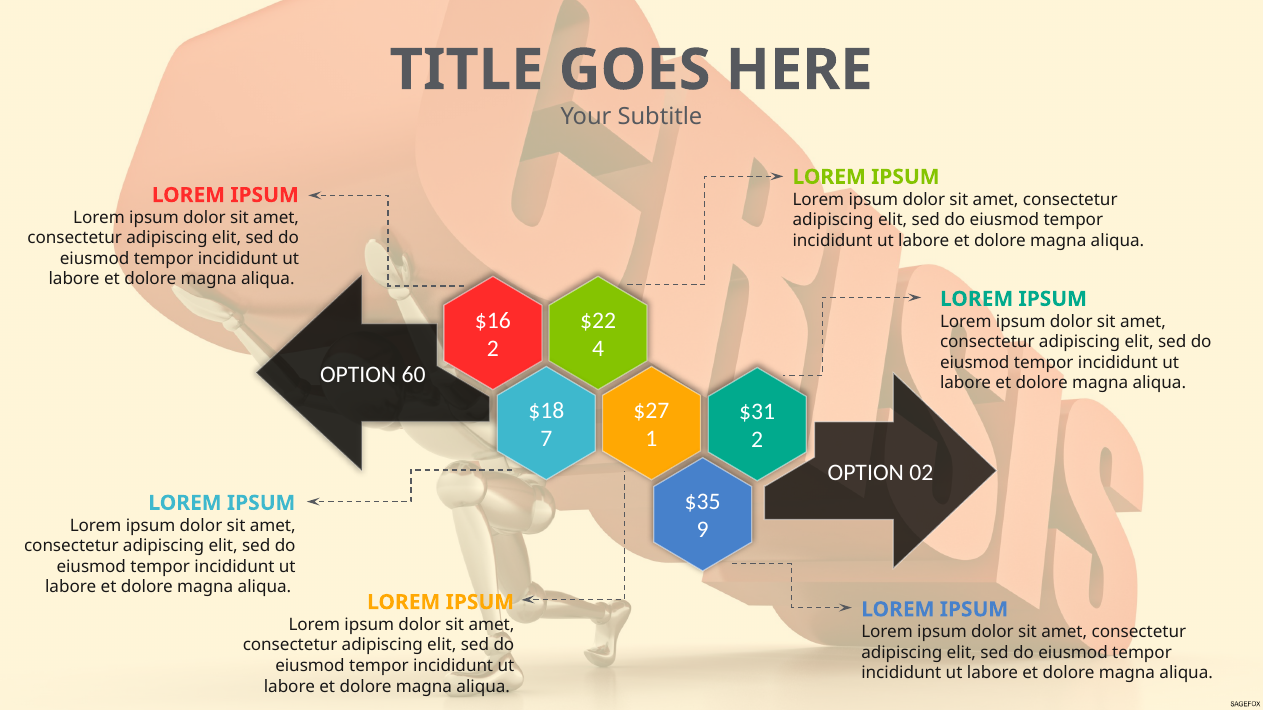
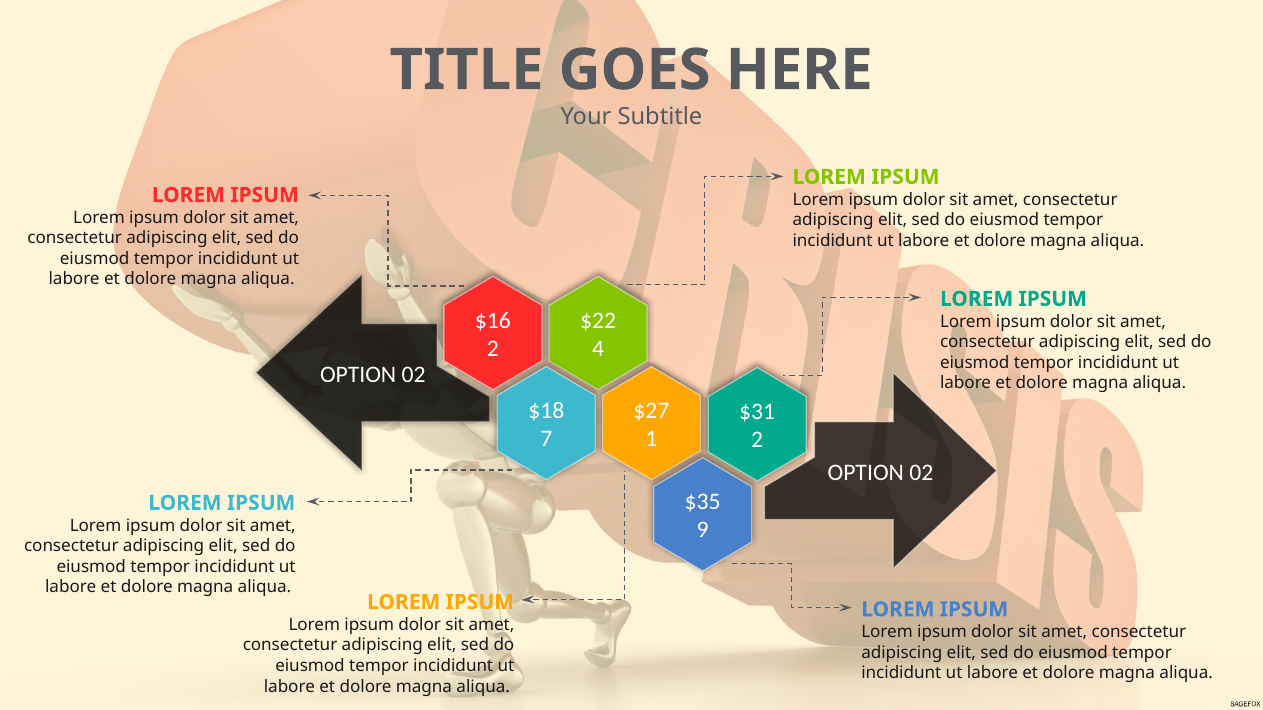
60: 60 -> 02 (414, 374)
